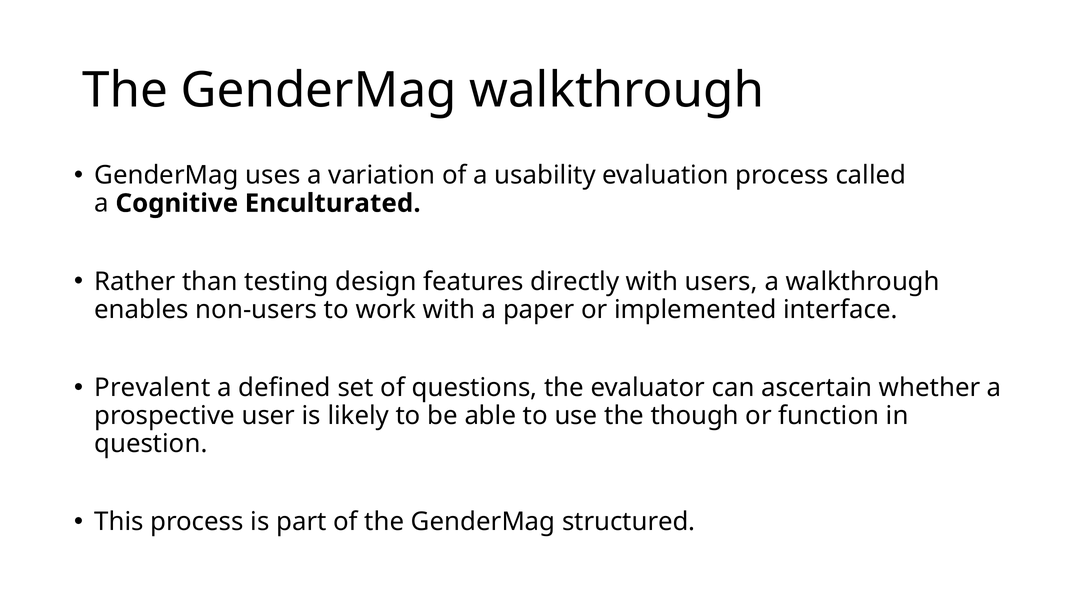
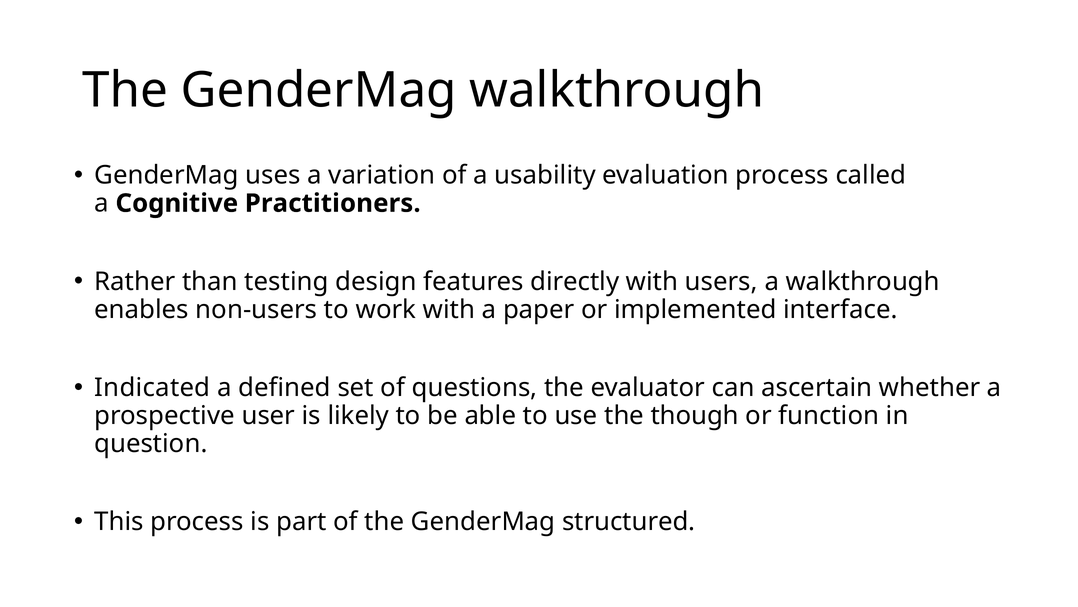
Enculturated: Enculturated -> Practitioners (333, 203)
Prevalent: Prevalent -> Indicated (152, 387)
